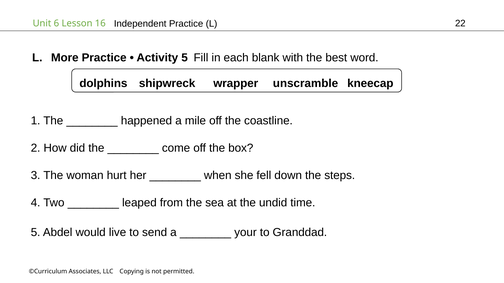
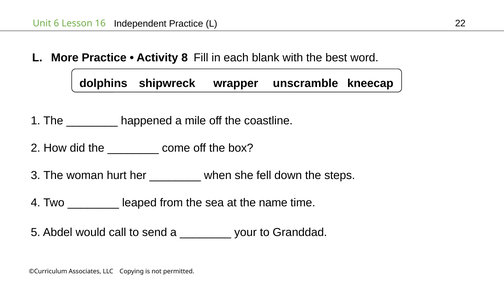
Activity 5: 5 -> 8 (185, 58)
undid: undid -> name (273, 203)
live: live -> call (118, 233)
